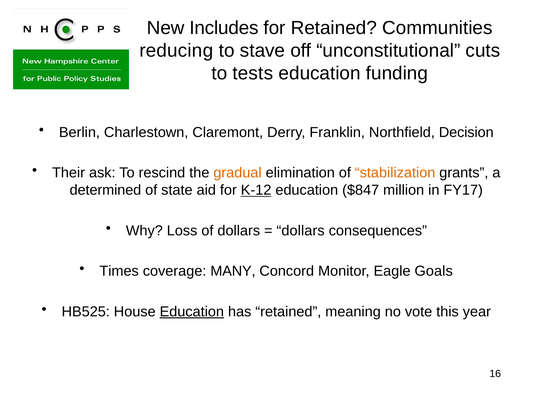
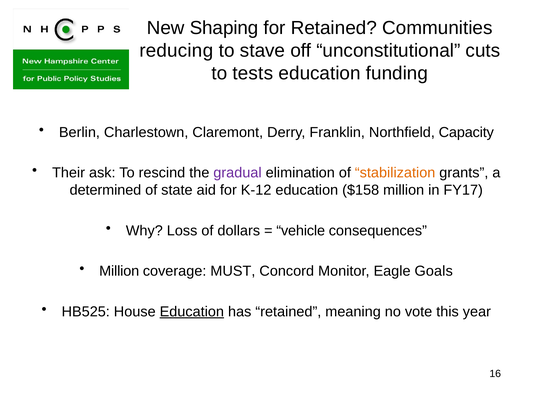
Includes: Includes -> Shaping (224, 28)
Decision: Decision -> Capacity (466, 132)
gradual colour: orange -> purple (238, 173)
K-12 underline: present -> none (256, 190)
$847: $847 -> $158 (361, 190)
dollars: dollars -> vehicle (301, 231)
Times: Times -> Million (119, 271)
MANY: MANY -> MUST (233, 271)
